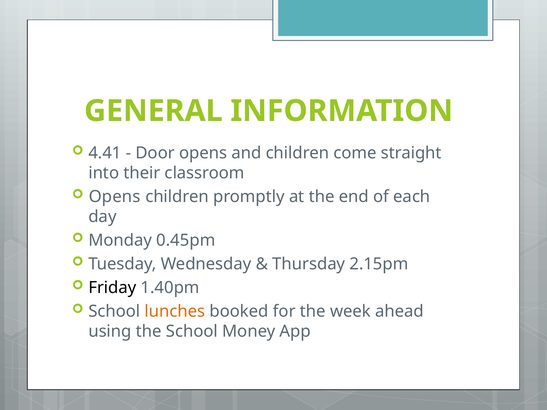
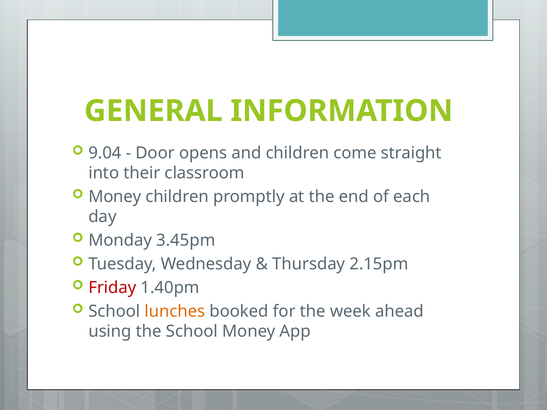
4.41: 4.41 -> 9.04 (105, 153)
Opens: Opens -> Money (115, 197)
0.45pm: 0.45pm -> 3.45pm (186, 240)
Friday colour: black -> red (112, 288)
